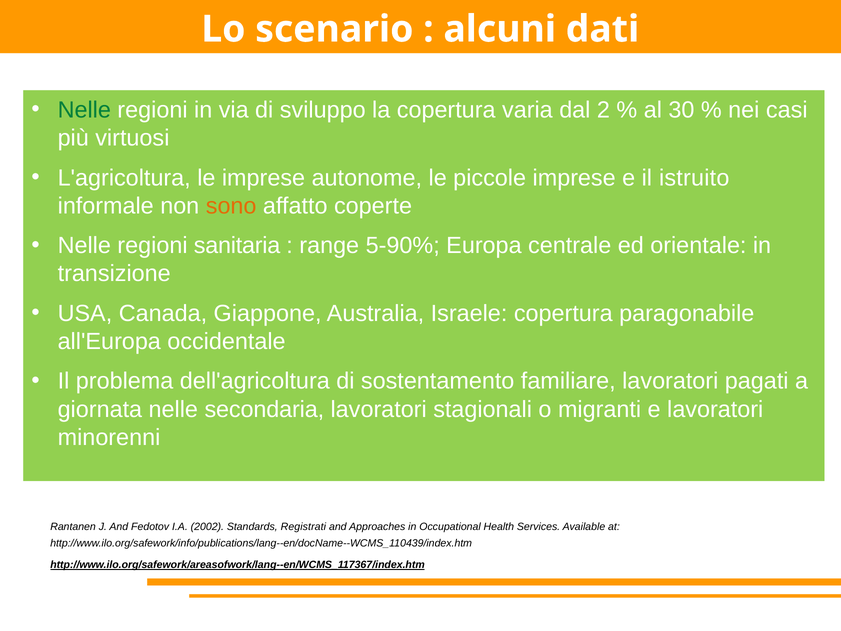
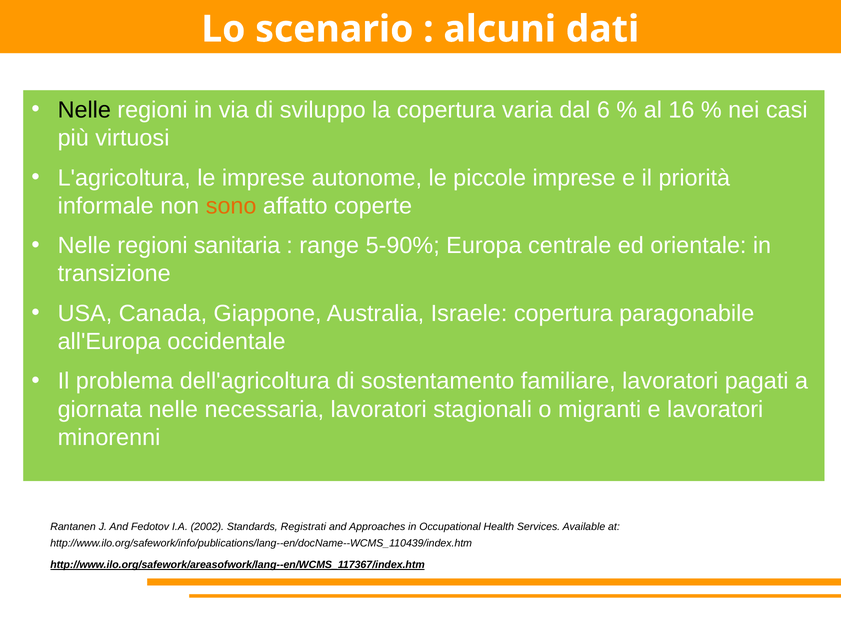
Nelle colour: green -> black (84, 110)
2: 2 -> 6 (603, 110)
30: 30 -> 16 (681, 110)
istruito: istruito -> priorità (694, 178)
secondaria: secondaria -> necessaria (264, 409)
